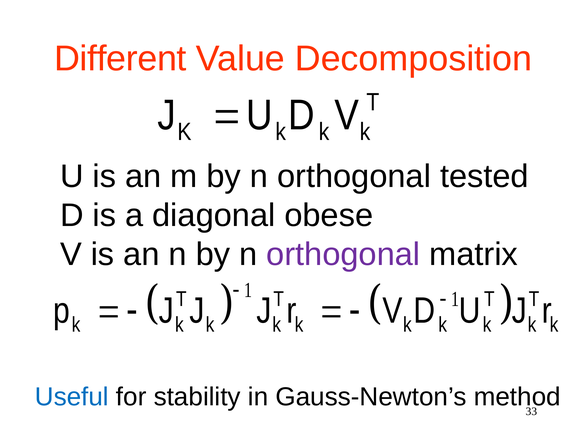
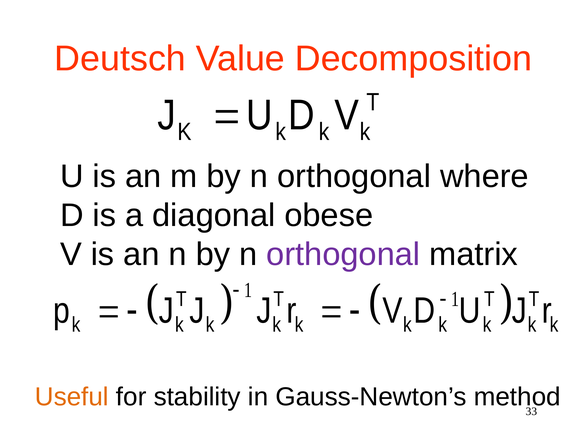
Different: Different -> Deutsch (120, 59)
tested: tested -> where (484, 176)
Useful colour: blue -> orange (72, 397)
